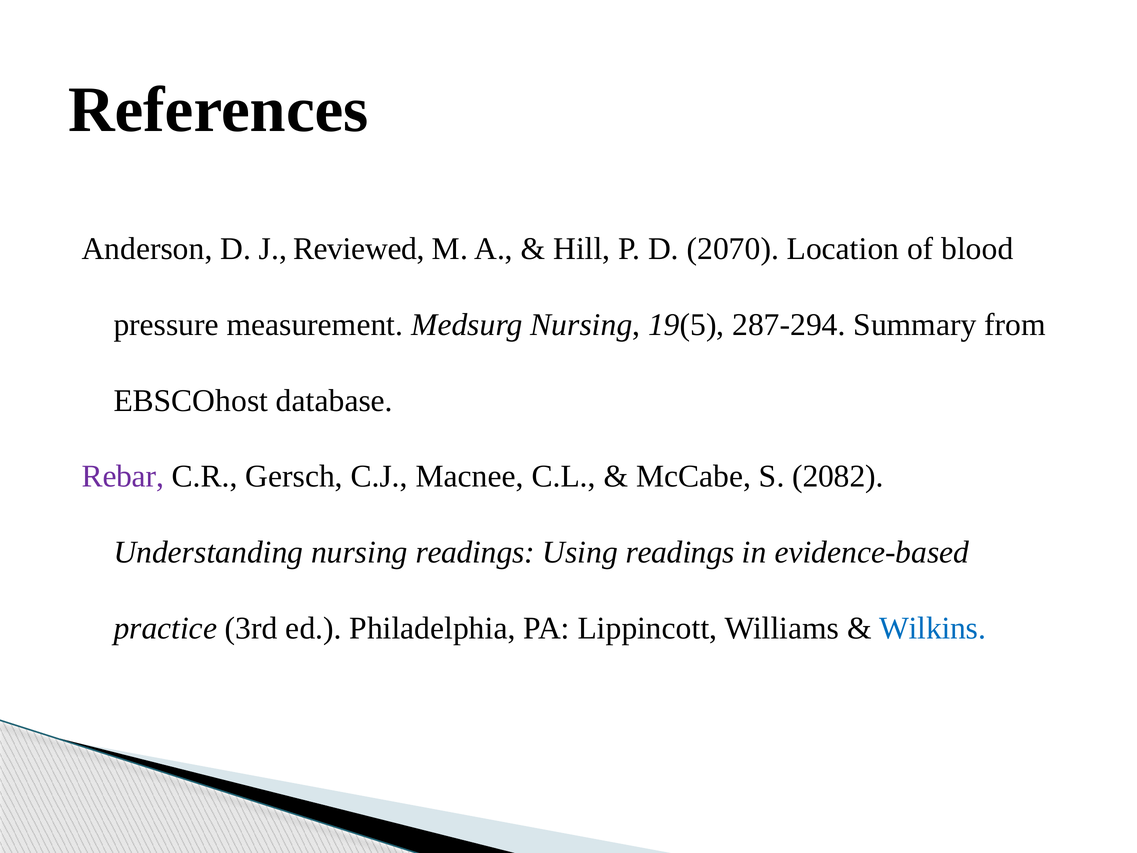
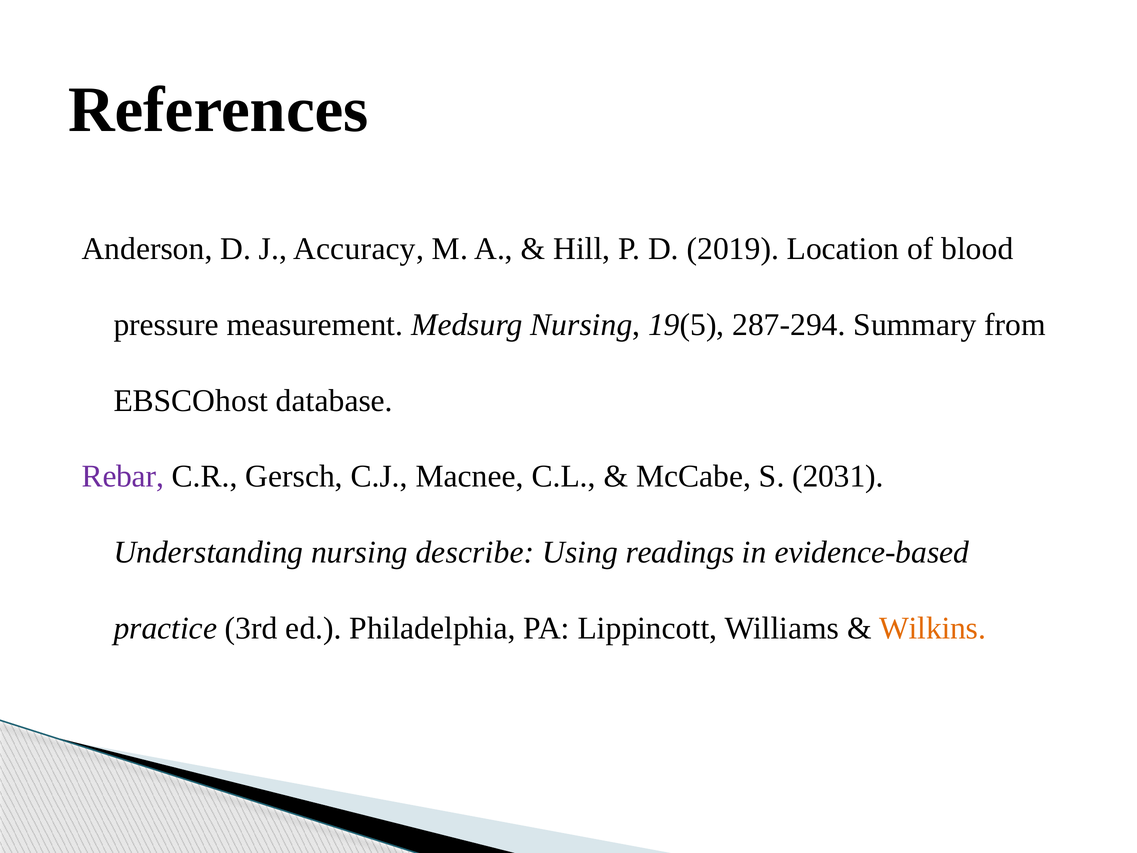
Reviewed: Reviewed -> Accuracy (359, 249)
2070: 2070 -> 2019 (733, 249)
2082: 2082 -> 2031 (838, 476)
nursing readings: readings -> describe (475, 552)
Wilkins colour: blue -> orange (933, 628)
